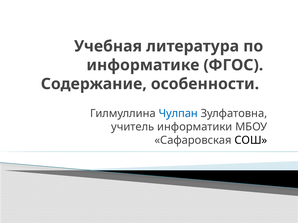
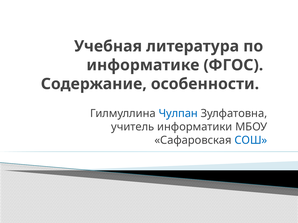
СОШ colour: black -> blue (251, 141)
